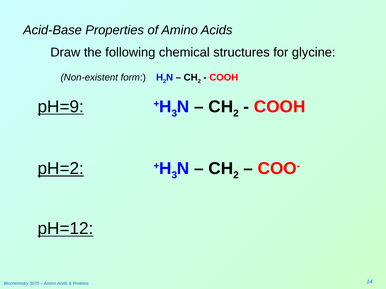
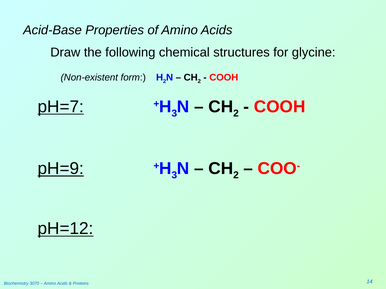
pH=9: pH=9 -> pH=7 (61, 107)
pH=2: pH=2 -> pH=9 (61, 169)
